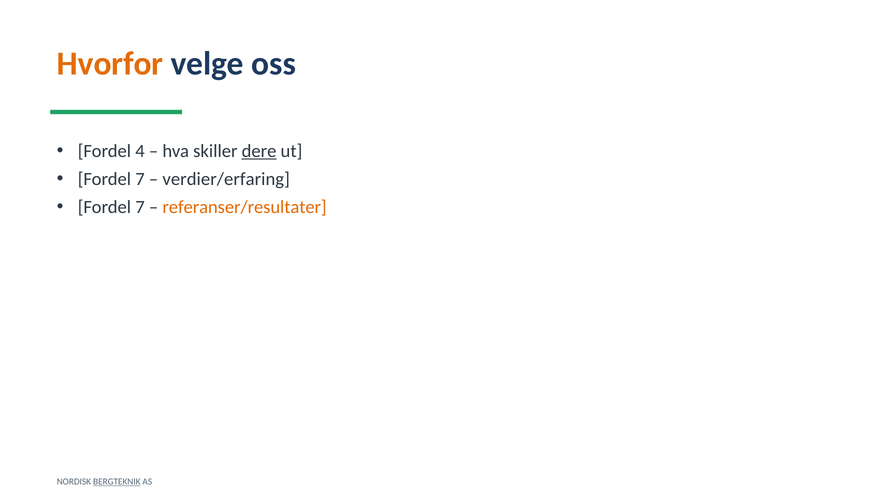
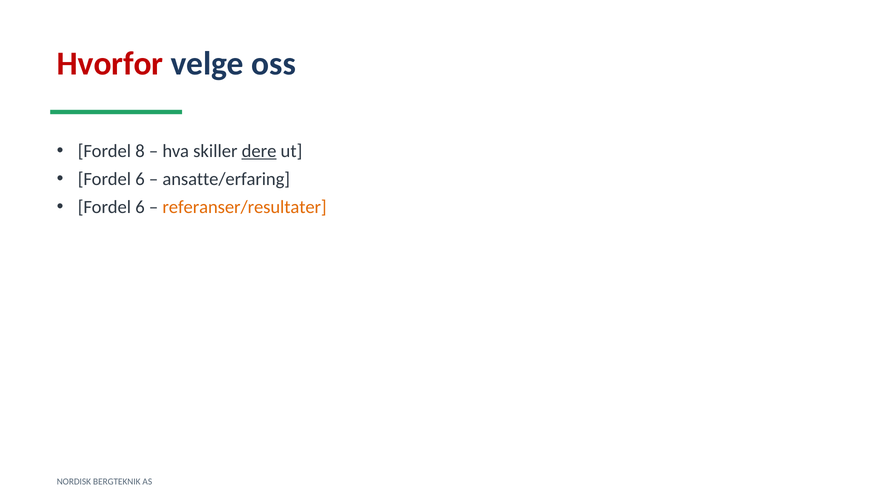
Hvorfor colour: orange -> red (110, 64)
4: 4 -> 8 (140, 151)
7: 7 -> 6 (140, 179)
verdier/erfaring: verdier/erfaring -> ansatte/erfaring (226, 179)
7: 7 -> 6 (140, 207)
BERGTEKNIK underline: present -> none (117, 482)
